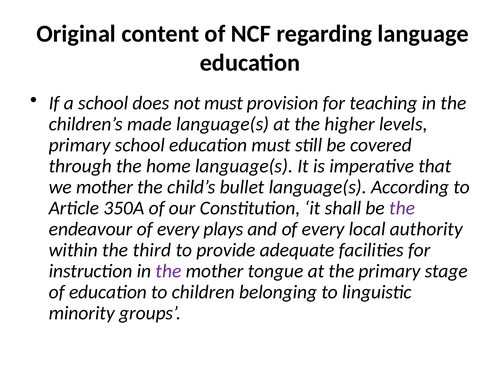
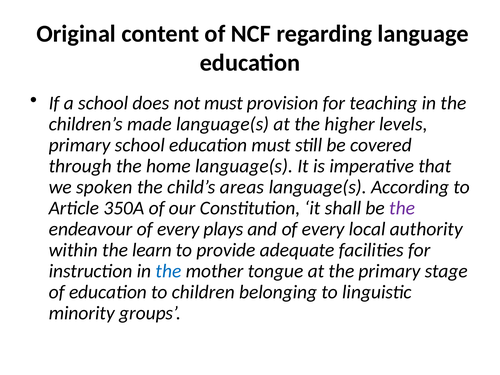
we mother: mother -> spoken (104, 187)
bullet: bullet -> areas (242, 187)
third: third -> learn (152, 250)
the colour: purple -> blue (168, 271)
